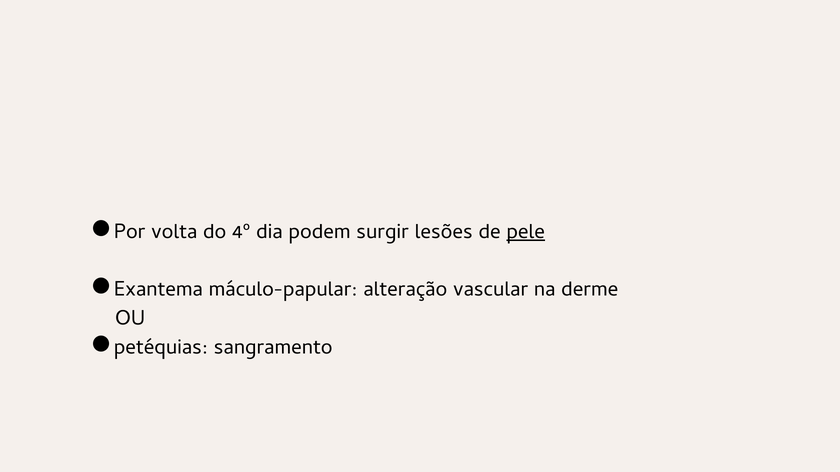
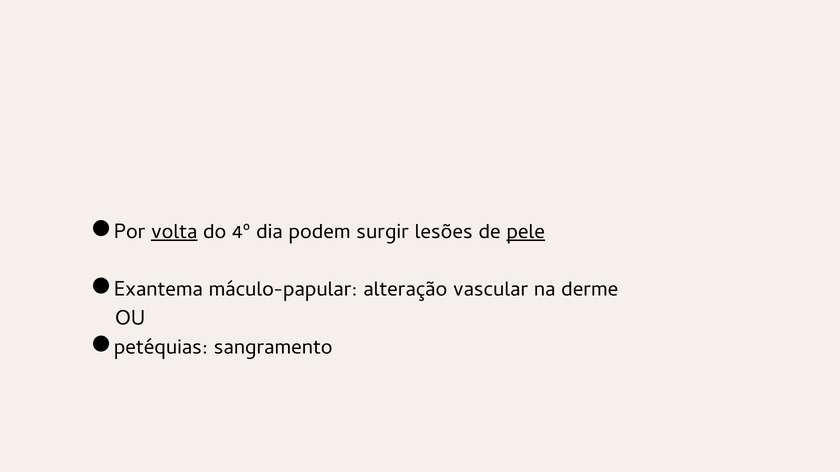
volta underline: none -> present (174, 231)
